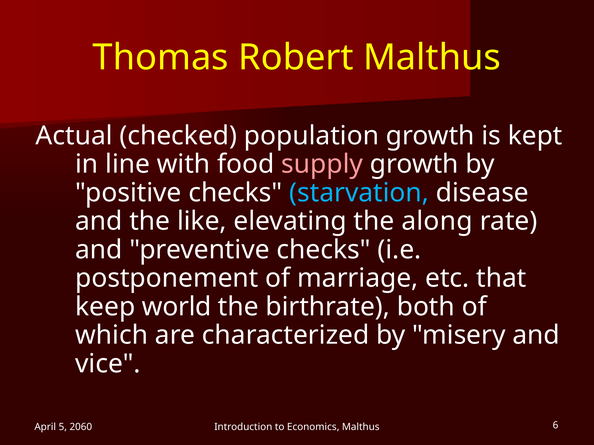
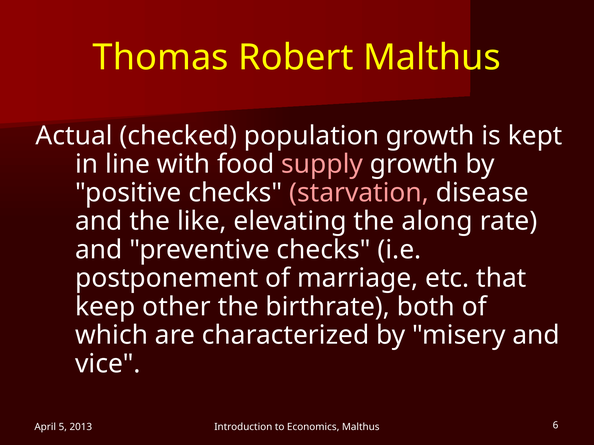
starvation colour: light blue -> pink (359, 193)
world: world -> other (176, 307)
2060: 2060 -> 2013 (81, 427)
